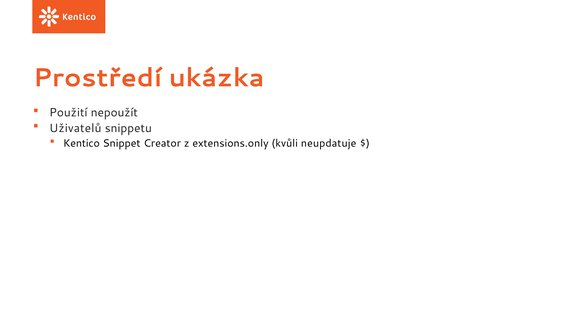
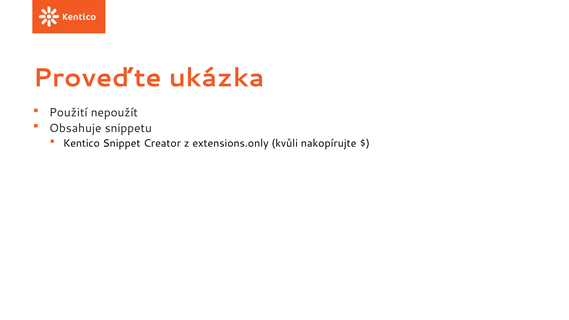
Prostředí: Prostředí -> Proveďte (97, 78)
Uživatelů: Uživatelů -> Obsahuje (75, 128)
neupdatuje: neupdatuje -> nakopírujte (329, 143)
